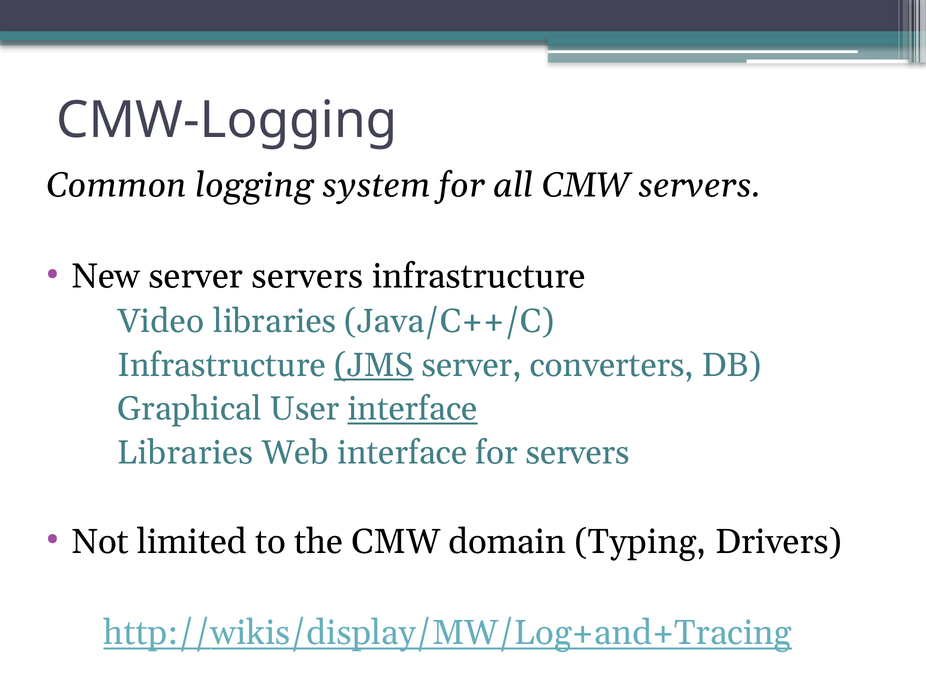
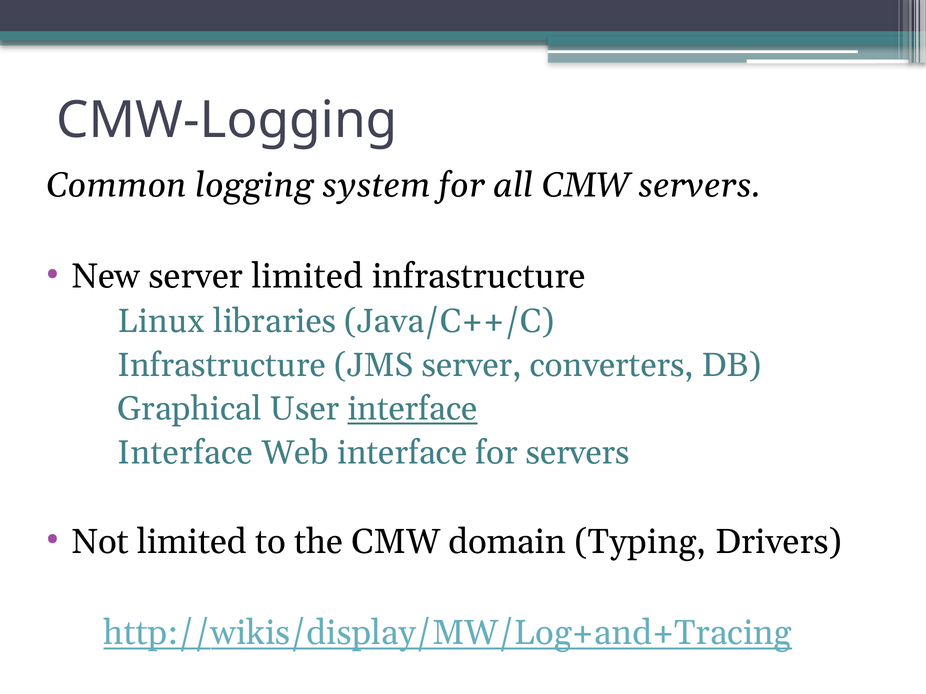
server servers: servers -> limited (307, 277)
Video: Video -> Linux (161, 321)
JMS underline: present -> none (374, 365)
Libraries: Libraries -> Interface (185, 453)
